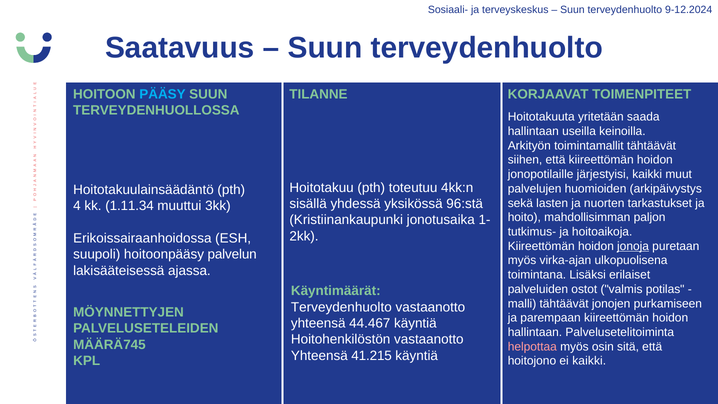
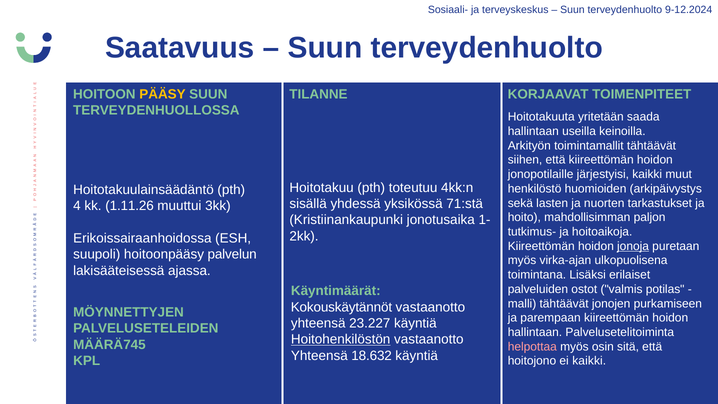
PÄÄSY colour: light blue -> yellow (163, 94)
palvelujen: palvelujen -> henkilöstö (535, 189)
96:stä: 96:stä -> 71:stä (465, 204)
1.11.34: 1.11.34 -> 1.11.26 (130, 206)
Terveydenhuolto: Terveydenhuolto -> Kokouskäytännöt (341, 307)
44.467: 44.467 -> 23.227 (370, 323)
Hoitohenkilöstön underline: none -> present (341, 339)
41.215: 41.215 -> 18.632 (372, 355)
